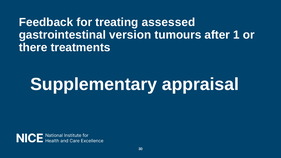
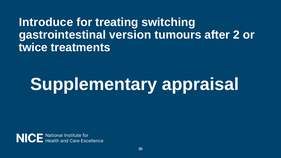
Feedback: Feedback -> Introduce (46, 22)
assessed: assessed -> switching (168, 22)
1: 1 -> 2 (236, 35)
there: there -> twice (33, 48)
